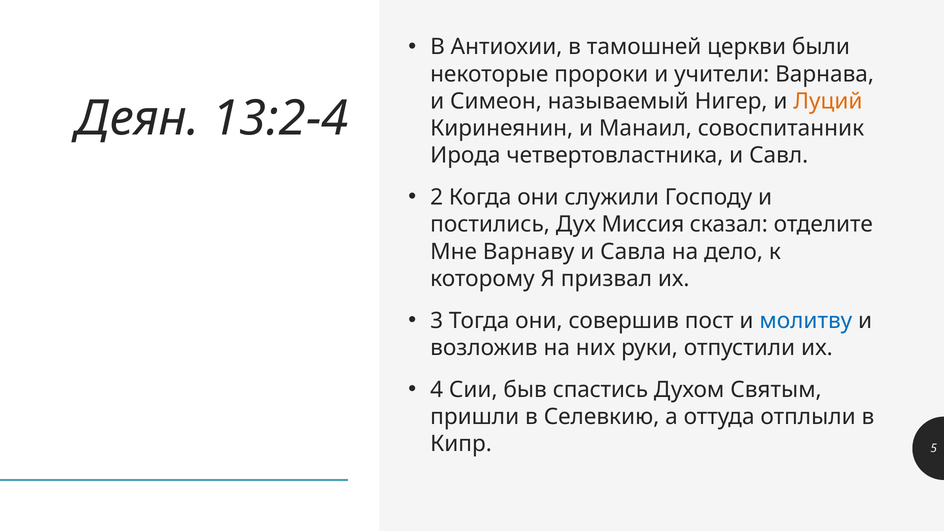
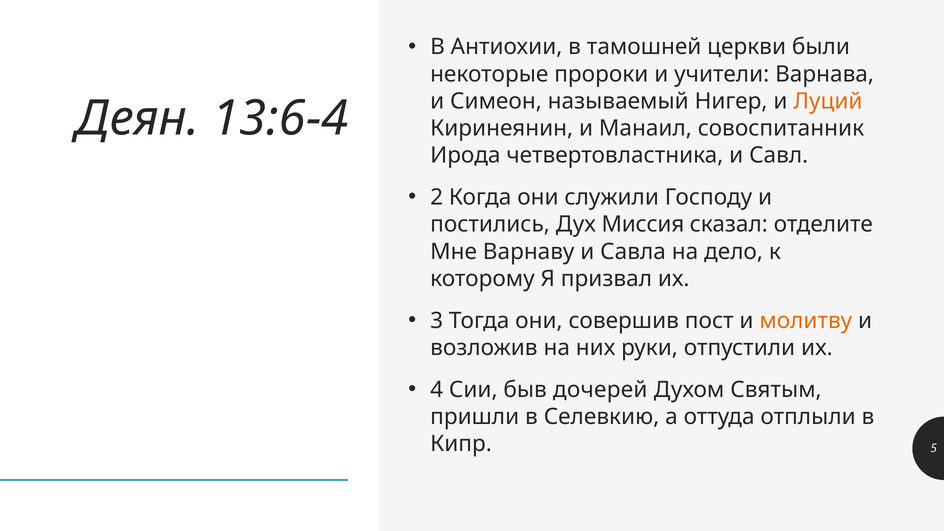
13:2-4: 13:2-4 -> 13:6-4 (280, 119)
молитву colour: blue -> orange (806, 321)
спастись: спастись -> дочерей (600, 390)
